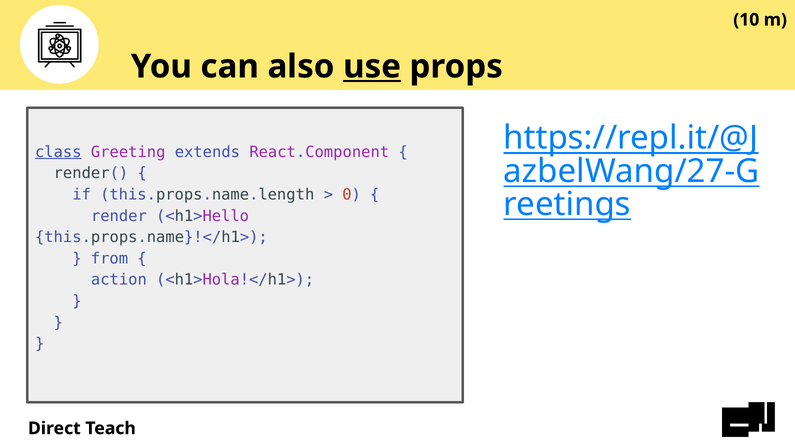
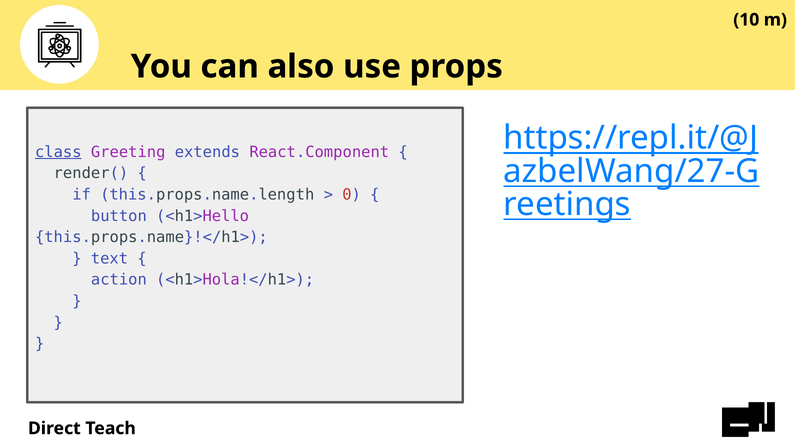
use underline: present -> none (372, 67)
render: render -> button (119, 216)
from: from -> text (109, 259)
